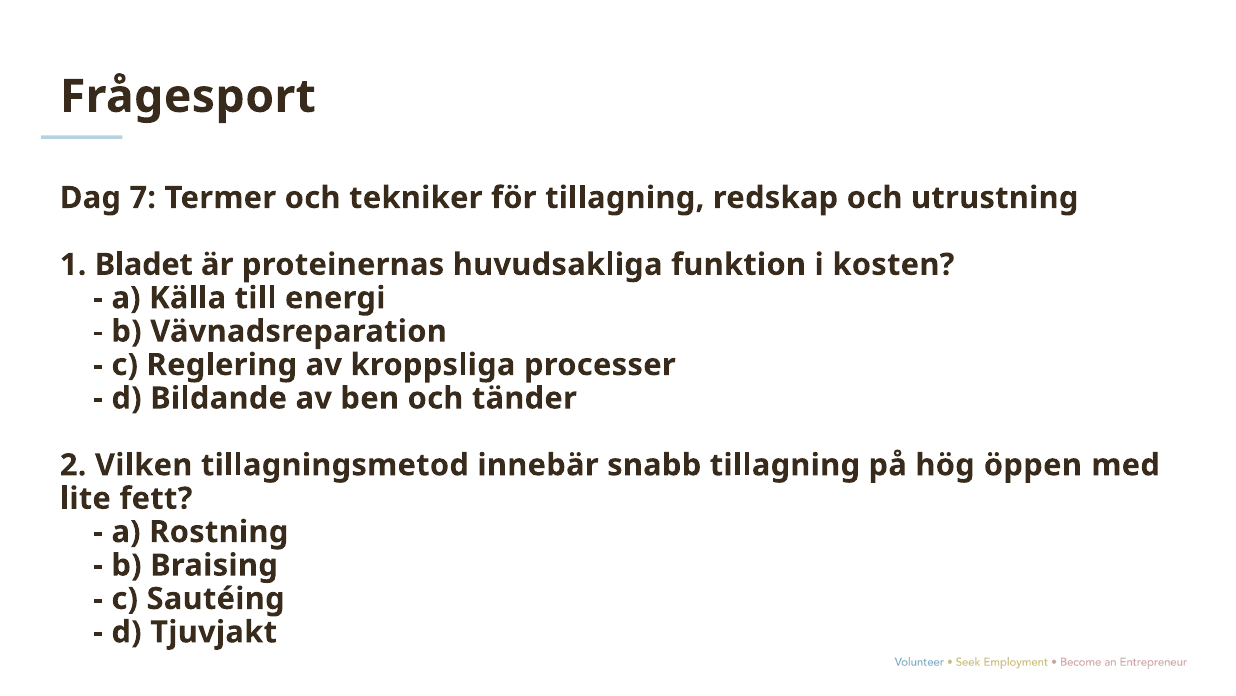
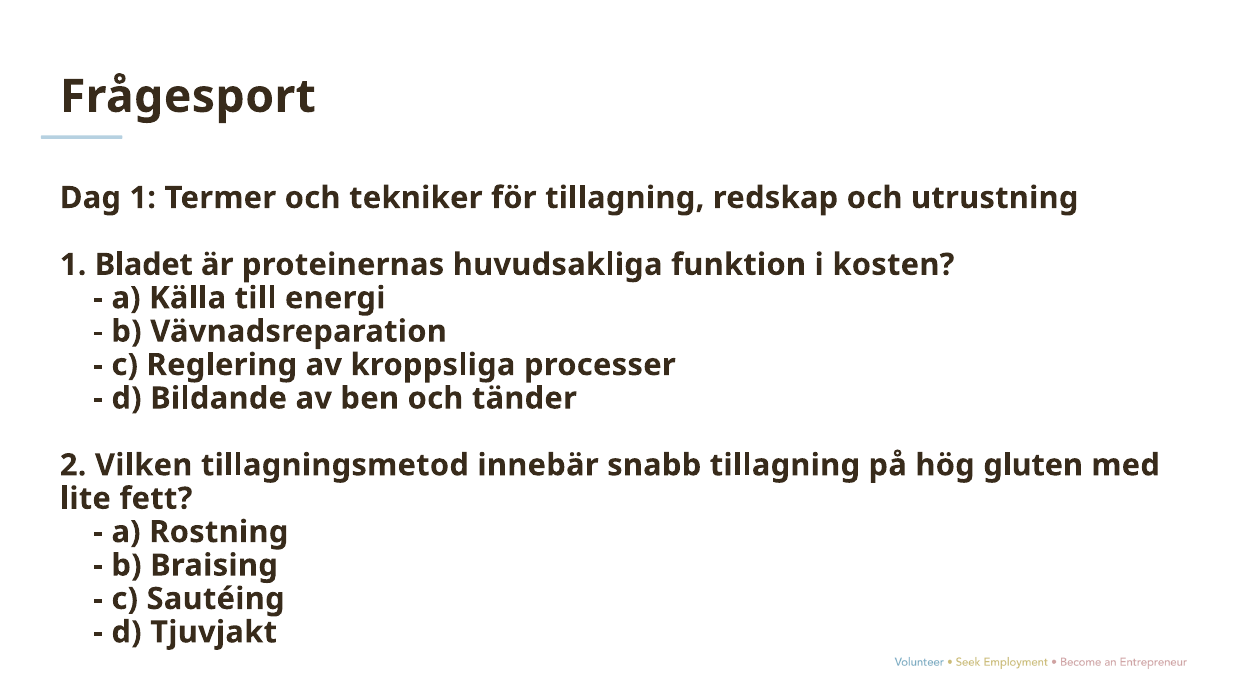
Dag 7: 7 -> 1 (143, 198)
öppen: öppen -> gluten (1033, 465)
